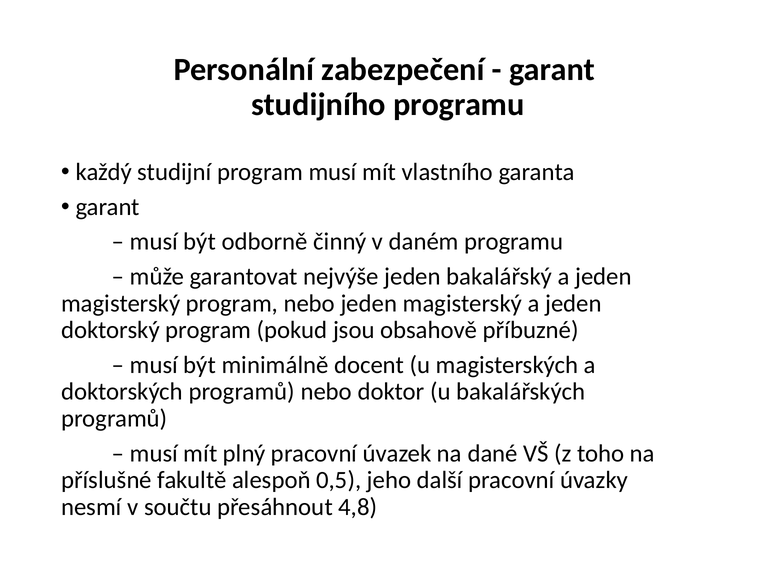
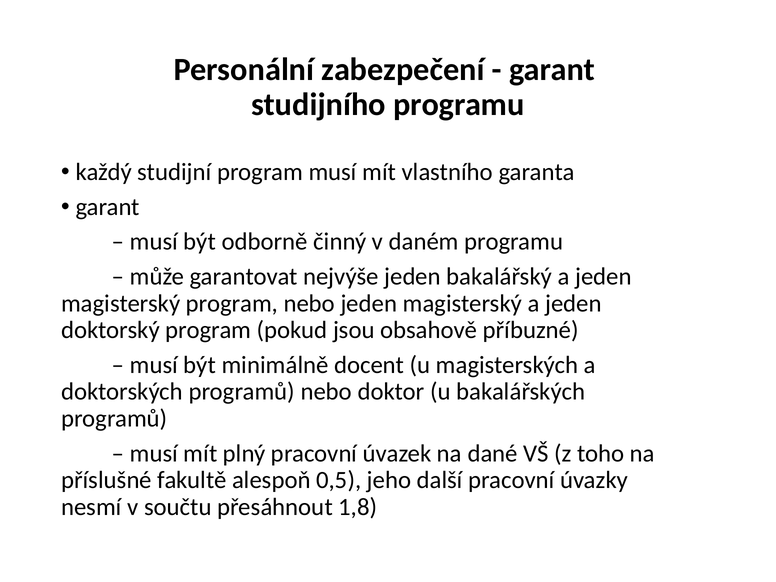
4,8: 4,8 -> 1,8 (358, 507)
